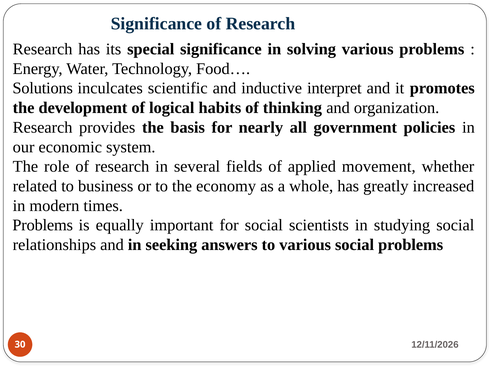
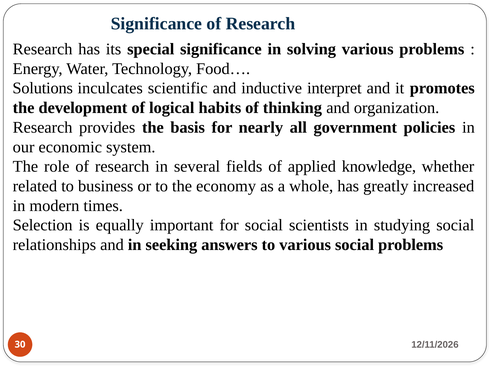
movement: movement -> knowledge (379, 167)
Problems: Problems -> Selection (43, 226)
